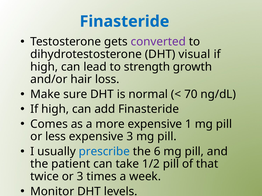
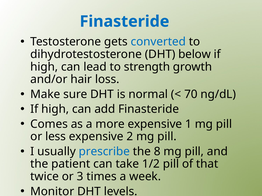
converted colour: purple -> blue (158, 42)
visual: visual -> below (195, 54)
expensive 3: 3 -> 2 (130, 137)
6: 6 -> 8 (157, 152)
